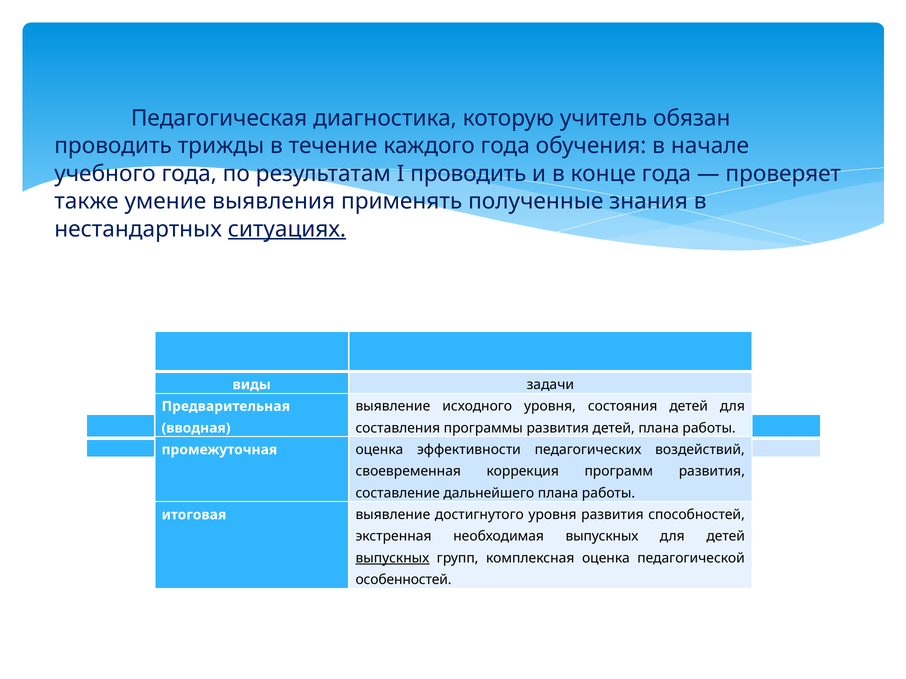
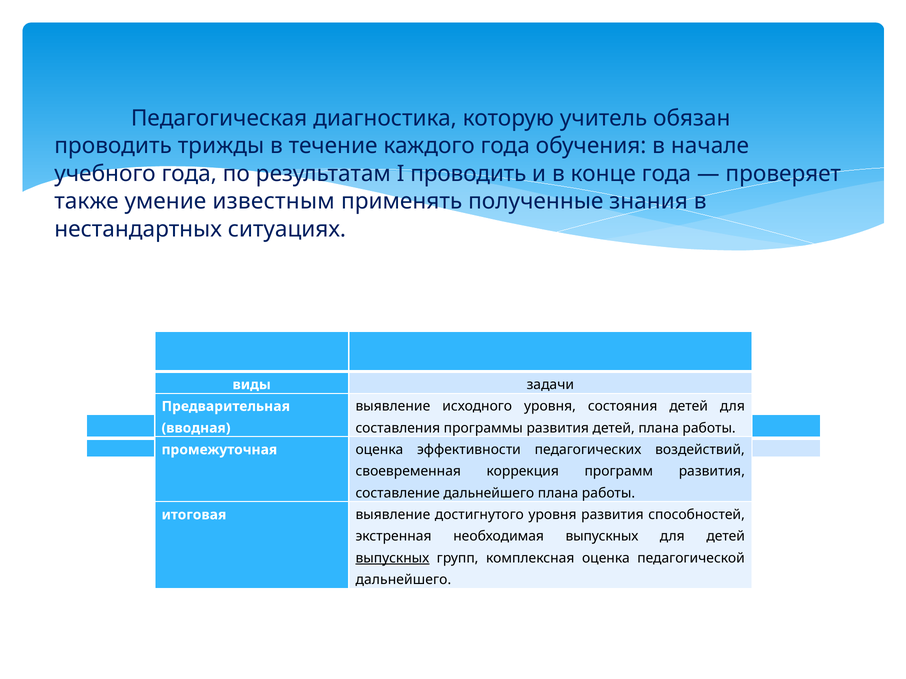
выявления: выявления -> известным (274, 202)
ситуациях underline: present -> none (287, 229)
особенностей: особенностей -> дальнейшего (403, 580)
